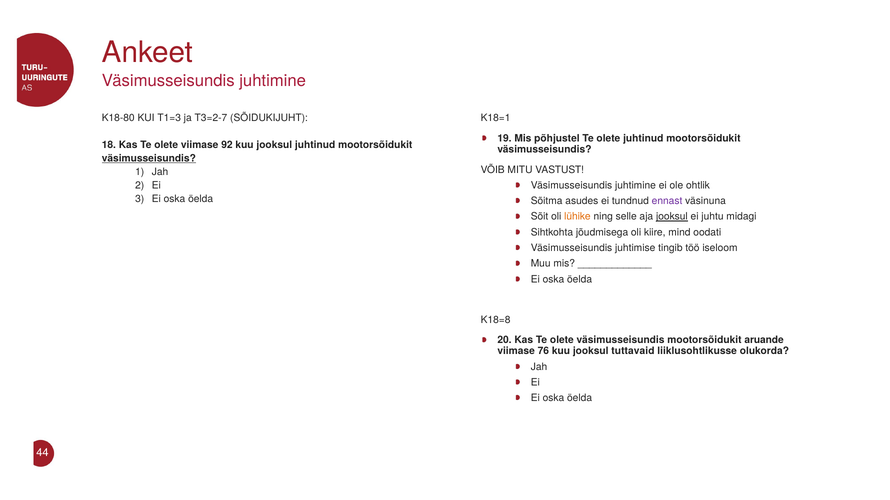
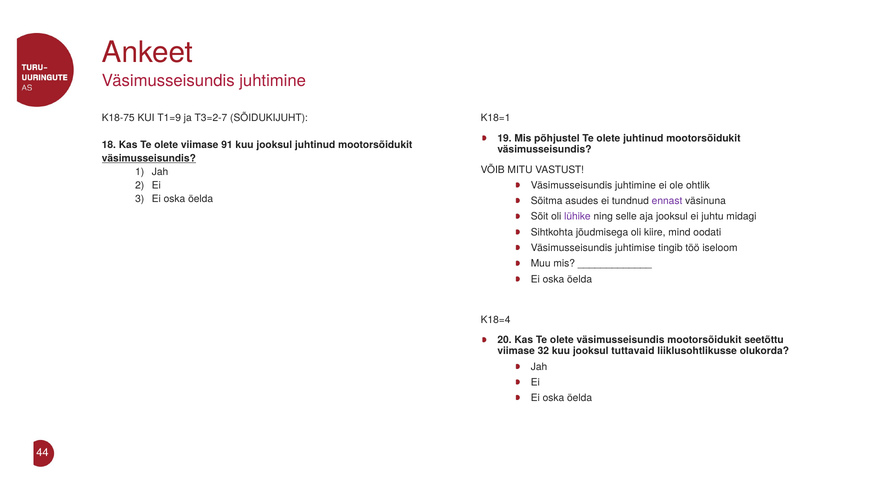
K18-80: K18-80 -> K18-75 (118, 118)
T1=3: T1=3 -> T1=9 (169, 118)
92: 92 -> 91 (227, 145)
lühike colour: orange -> purple (577, 217)
jooksul underline: present -> none (672, 217)
K18=8: K18=8 -> K18=4 (496, 320)
aruande: aruande -> seetõttu (764, 340)
76: 76 -> 32 (543, 352)
